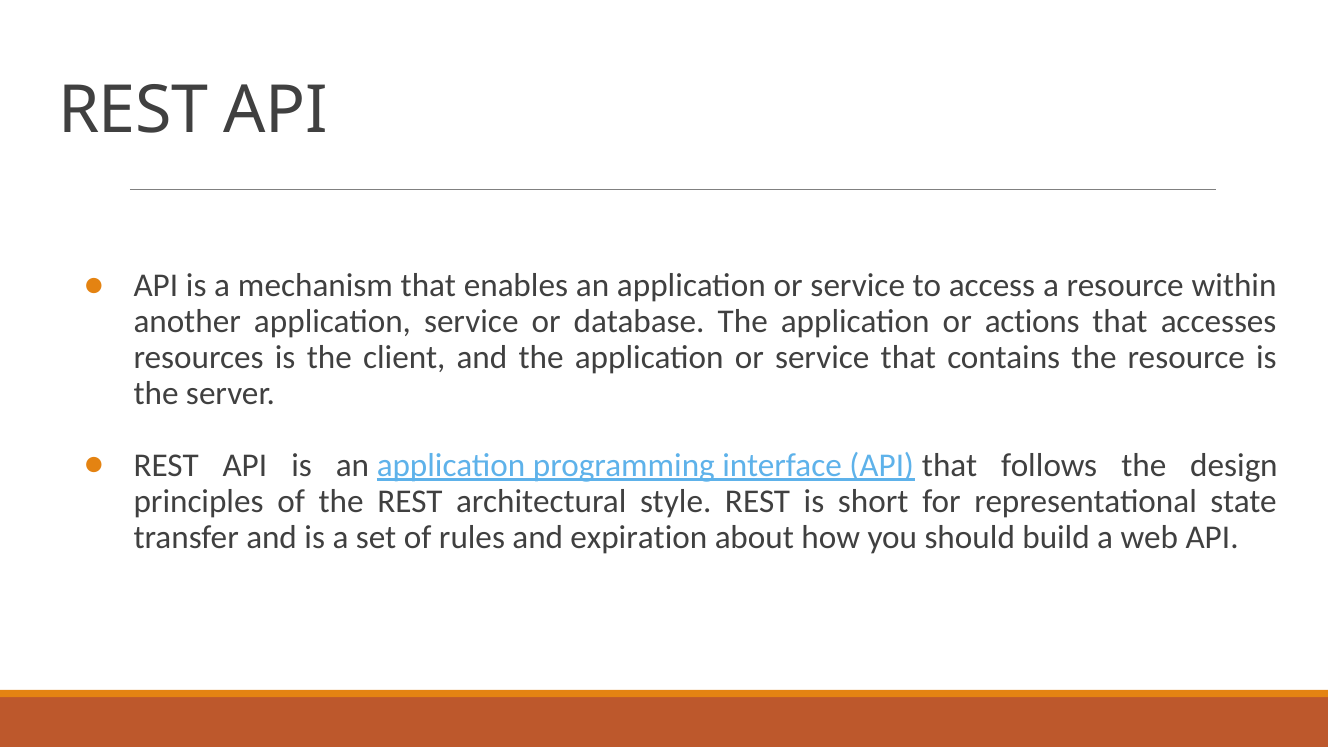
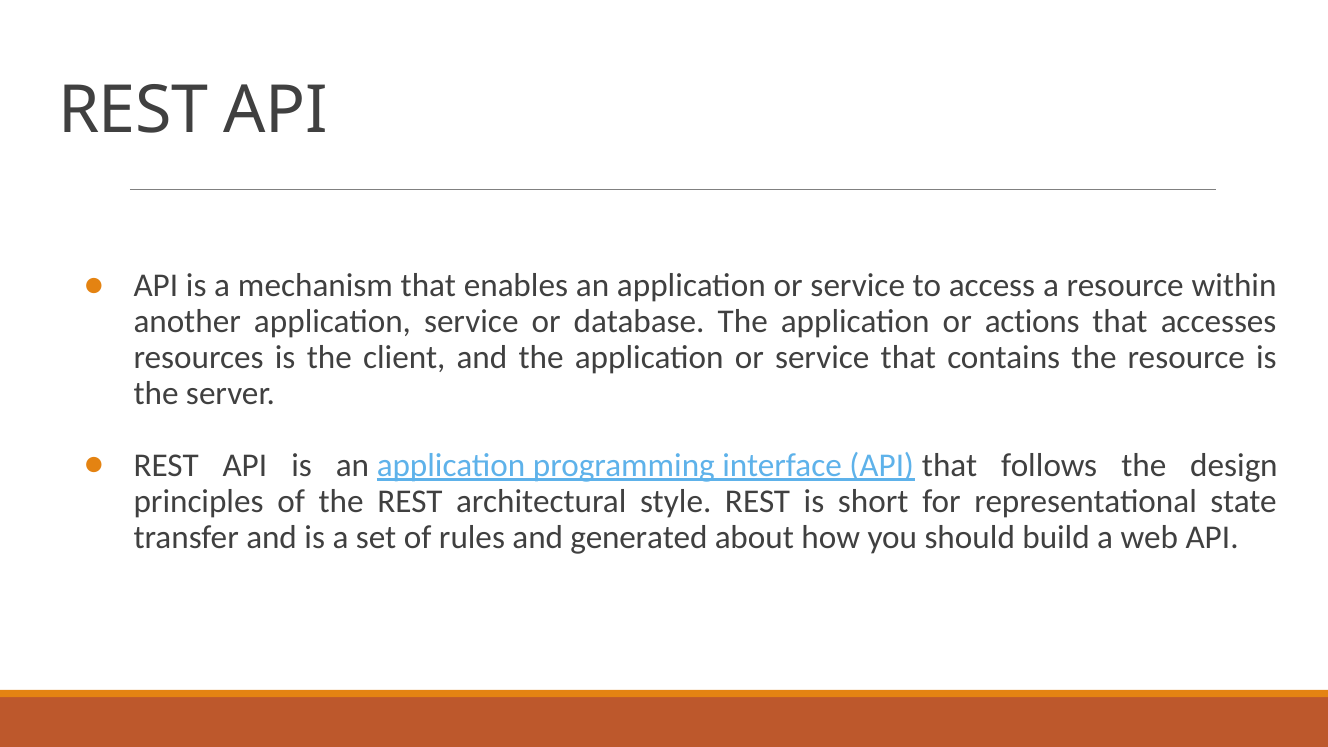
expiration: expiration -> generated (639, 537)
